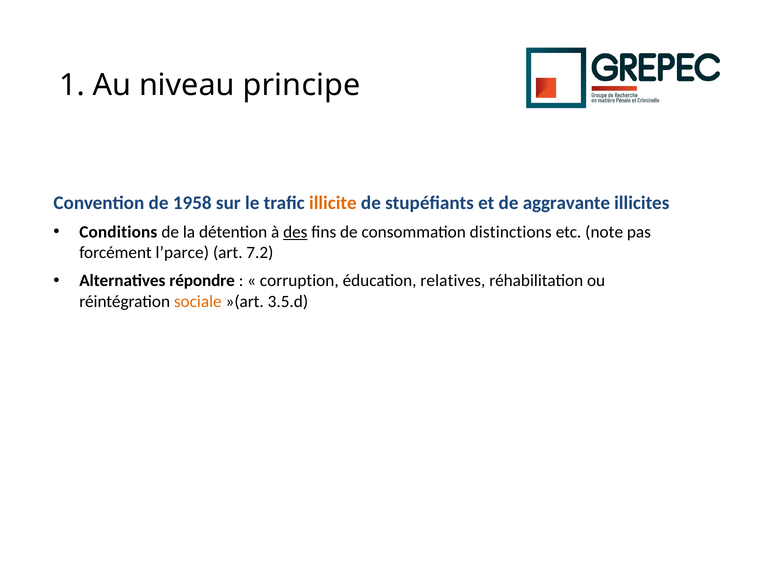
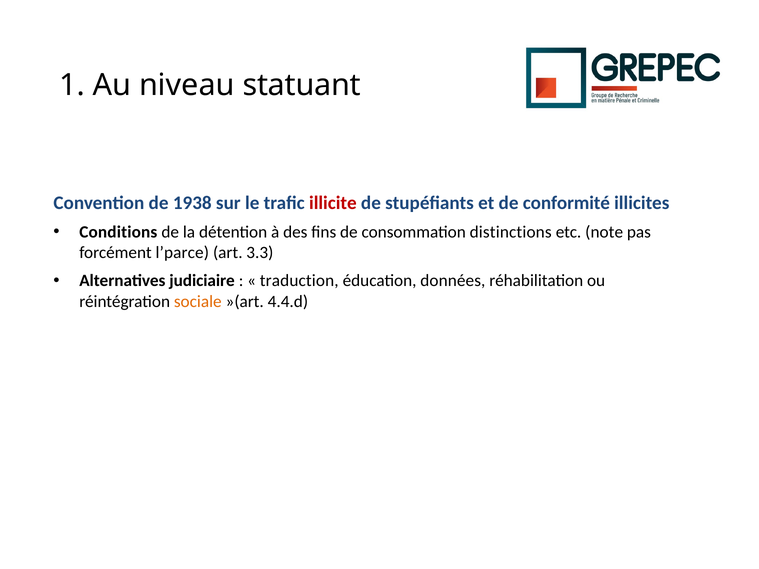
principe: principe -> statuant (302, 85)
1958: 1958 -> 1938 (192, 203)
illicite colour: orange -> red (333, 203)
aggravante: aggravante -> conformité (566, 203)
des underline: present -> none (295, 232)
7.2: 7.2 -> 3.3 (260, 253)
répondre: répondre -> judiciaire (202, 281)
corruption: corruption -> traduction (299, 281)
relatives: relatives -> données (453, 281)
3.5.d: 3.5.d -> 4.4.d (288, 302)
